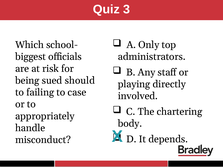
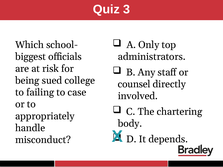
should: should -> college (80, 81)
playing: playing -> counsel (134, 84)
